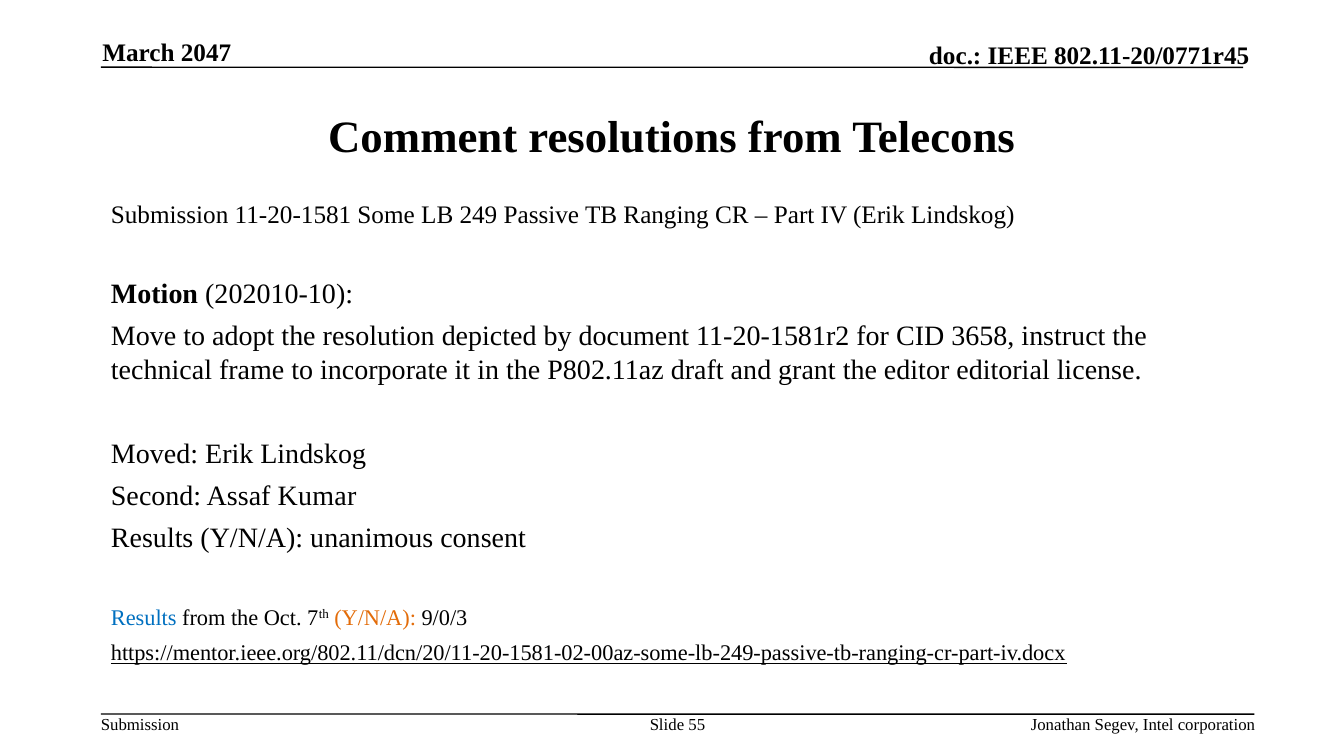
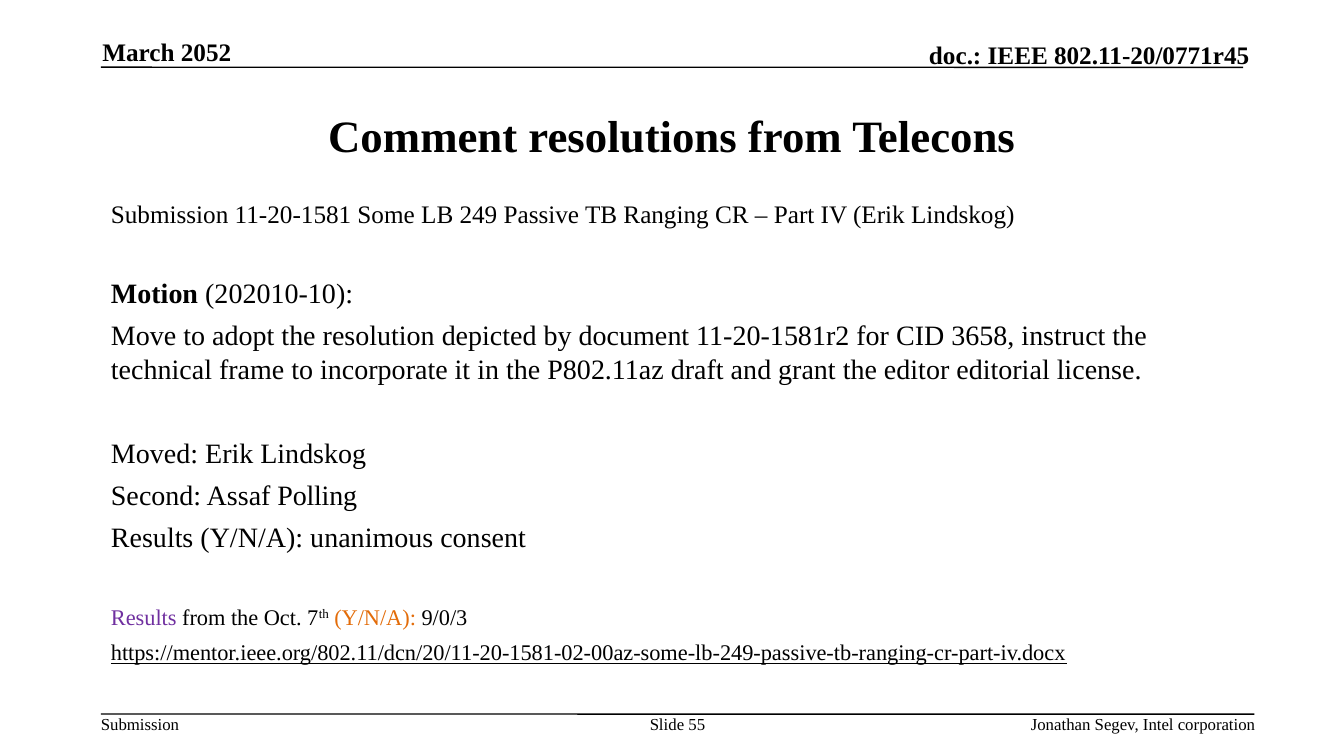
2047: 2047 -> 2052 (206, 53)
Kumar: Kumar -> Polling (317, 496)
Results colour: blue -> purple (144, 618)
